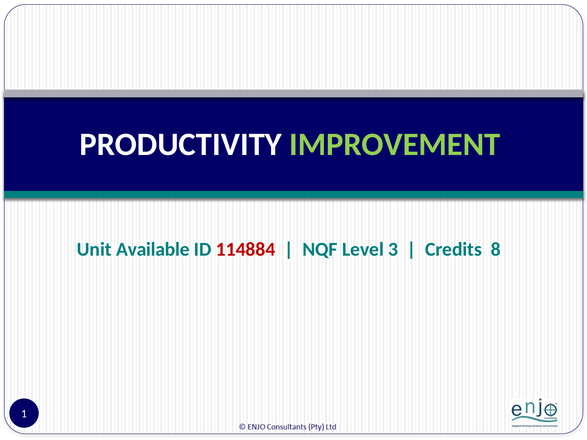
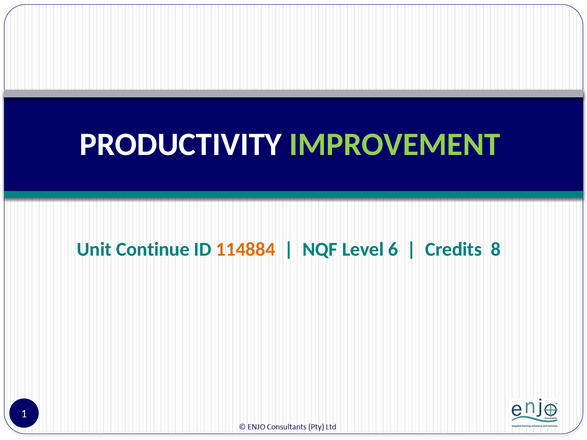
Available: Available -> Continue (153, 250)
114884 colour: red -> orange (246, 250)
3: 3 -> 6 (393, 250)
